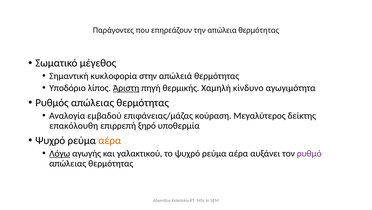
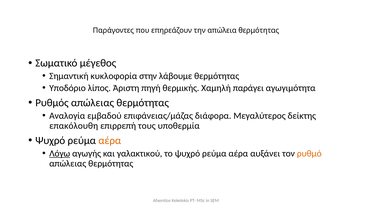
απώλειά: απώλειά -> λάβουμε (176, 76)
Άριστη underline: present -> none (126, 88)
κίνδυνο: κίνδυνο -> παράγει (248, 88)
κούραση: κούραση -> διάφορα (213, 115)
ξηρό: ξηρό -> τους (147, 125)
ρυθμό colour: purple -> orange (309, 153)
